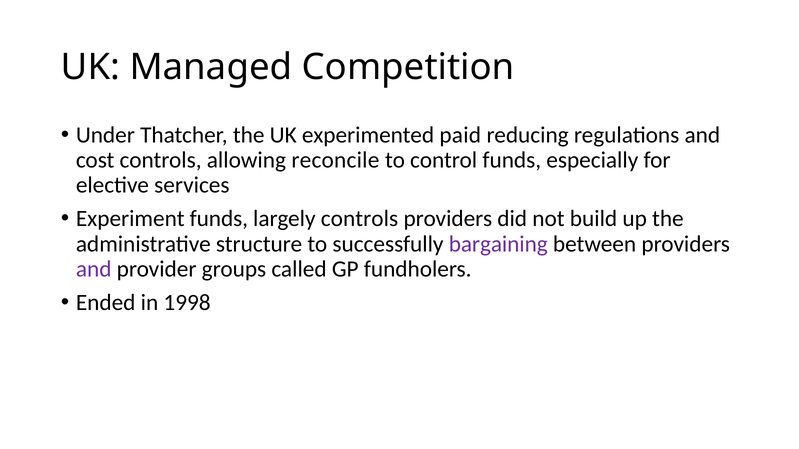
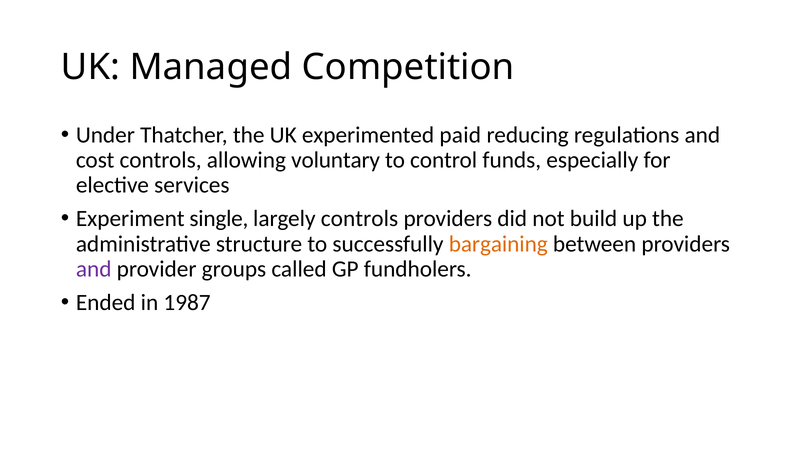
reconcile: reconcile -> voluntary (336, 160)
Experiment funds: funds -> single (219, 219)
bargaining colour: purple -> orange (498, 244)
1998: 1998 -> 1987 (187, 303)
